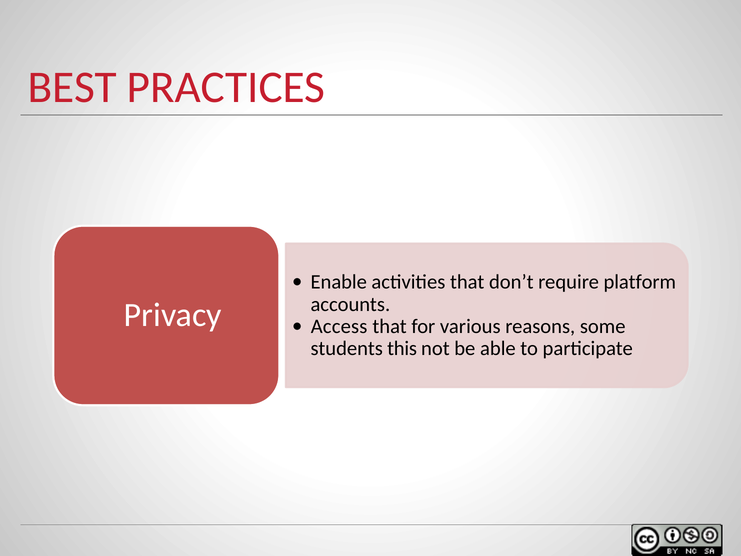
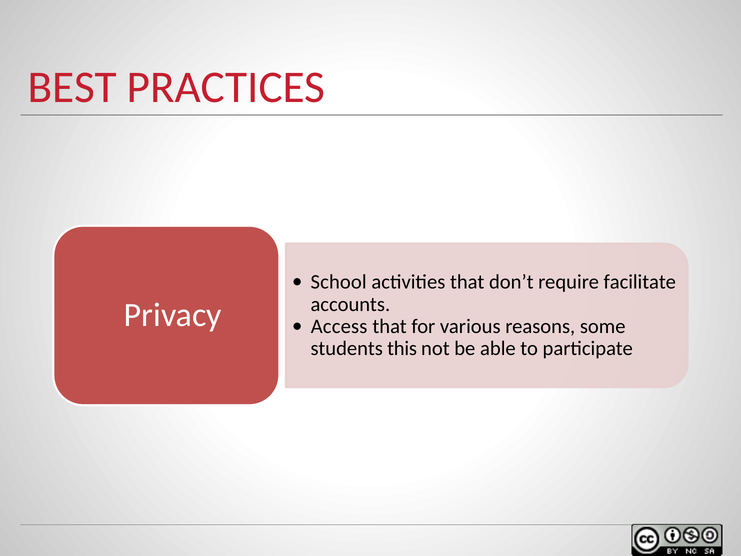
Enable: Enable -> School (339, 282)
platform: platform -> facilitate (640, 282)
